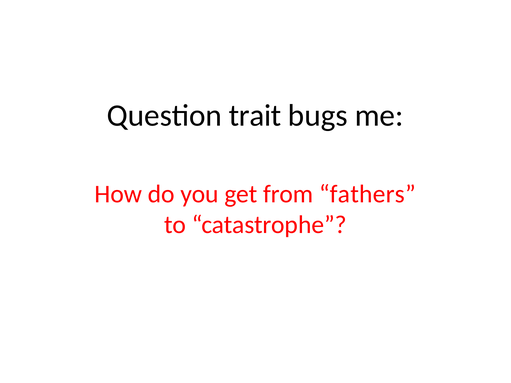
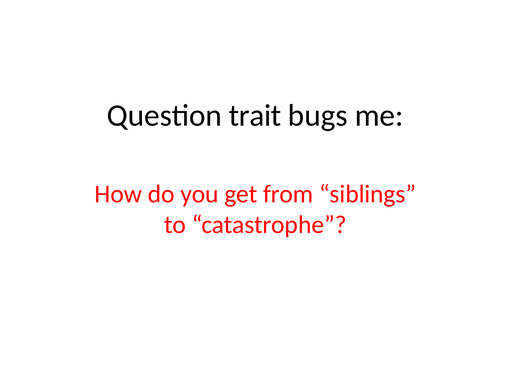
fathers: fathers -> siblings (368, 194)
